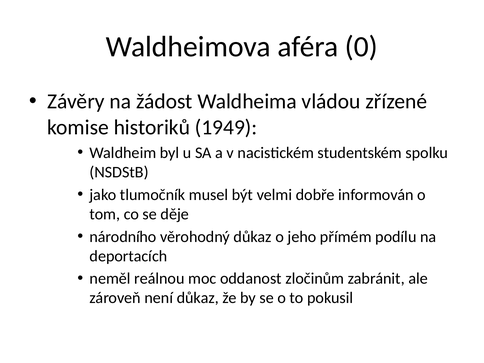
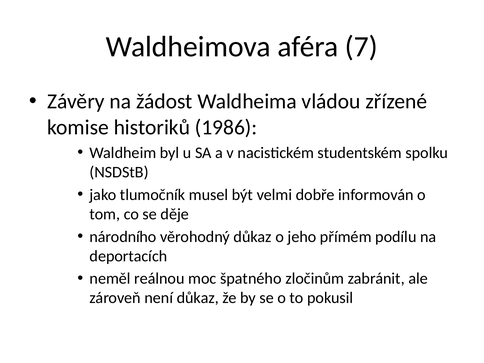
0: 0 -> 7 (361, 47)
1949: 1949 -> 1986 (226, 127)
oddanost: oddanost -> špatného (251, 279)
